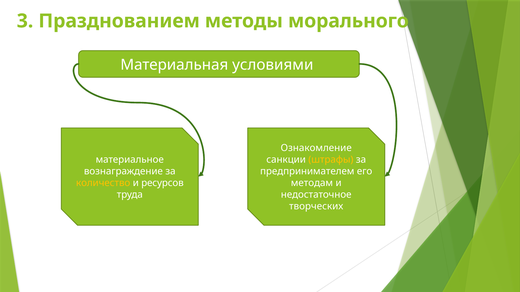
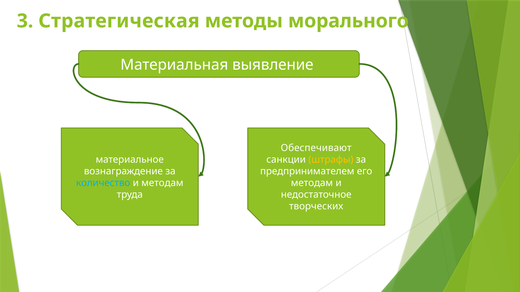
Празднованием: Празднованием -> Стратегическая (119, 21)
условиями: условиями -> выявление (273, 65)
Ознакомление: Ознакомление -> Обеспечивают (316, 148)
количество colour: yellow -> light blue (103, 183)
и ресурсов: ресурсов -> методам (162, 183)
